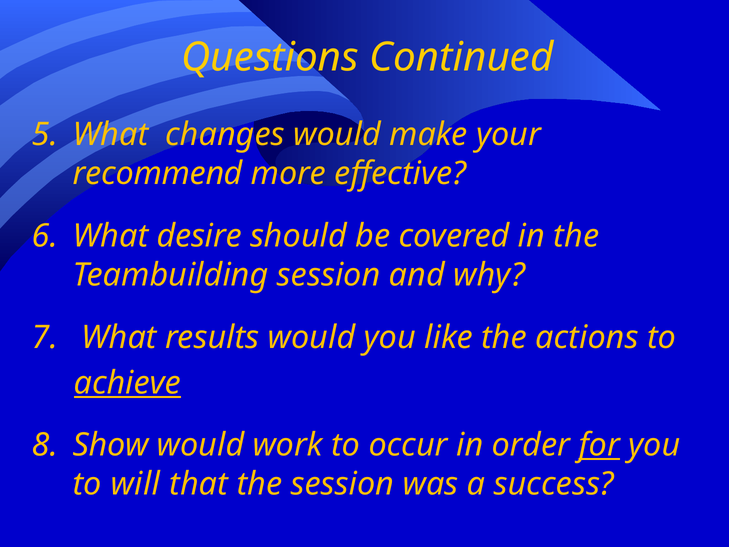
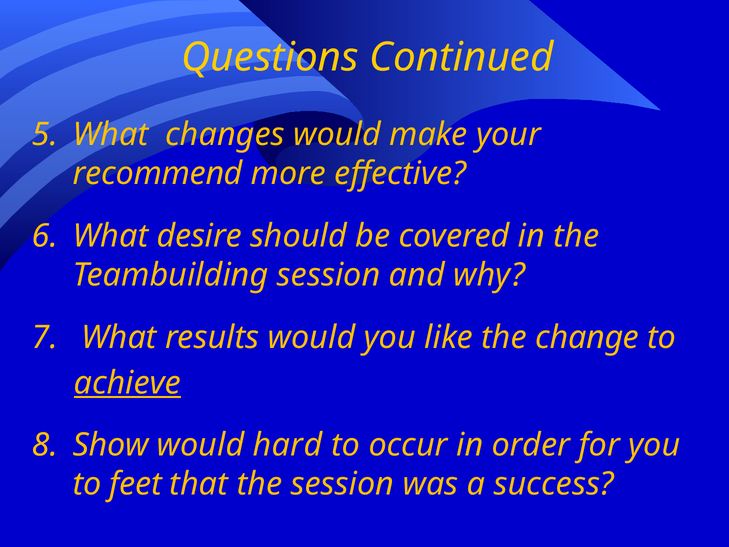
actions: actions -> change (587, 337)
work: work -> hard (288, 445)
for underline: present -> none (599, 445)
will: will -> feet (136, 484)
